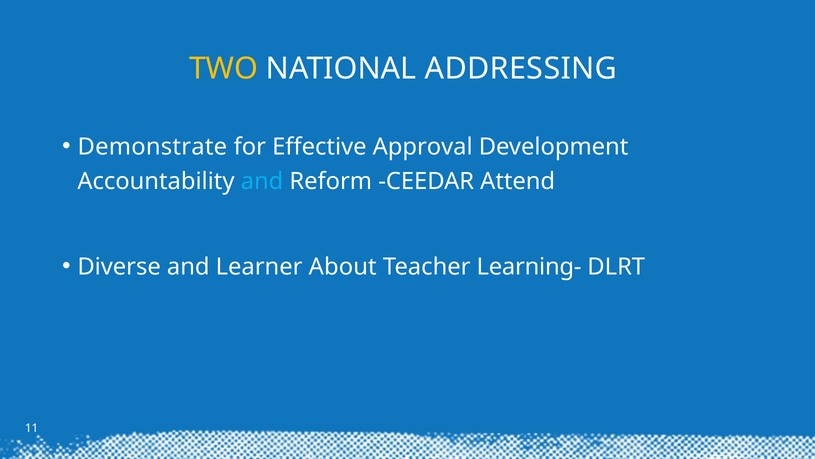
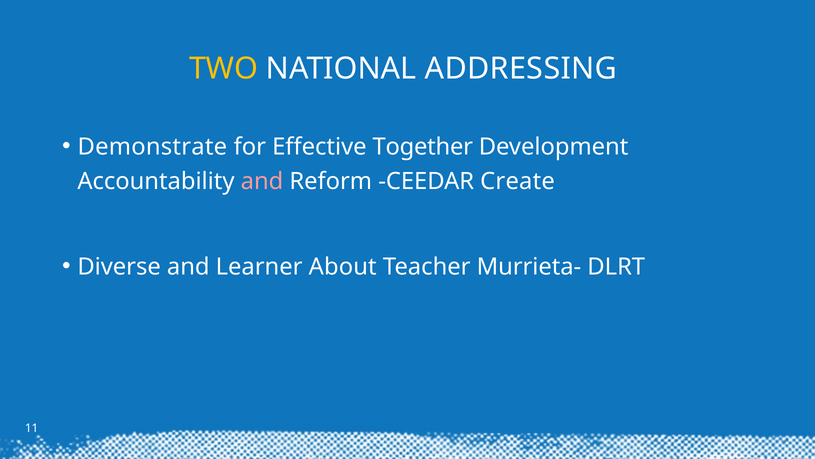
Approval: Approval -> Together (423, 147)
and colour: light blue -> pink (262, 181)
Attend: Attend -> Create (518, 181)
Learning-: Learning- -> Murrieta- (529, 266)
